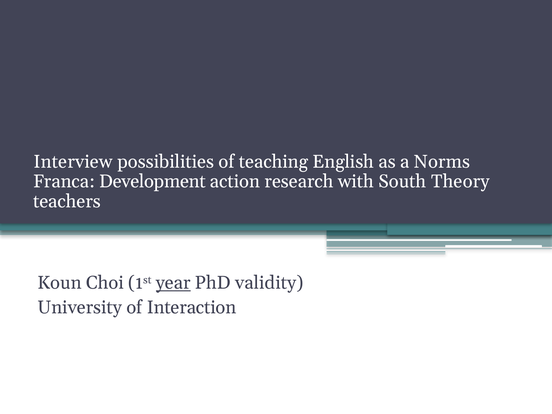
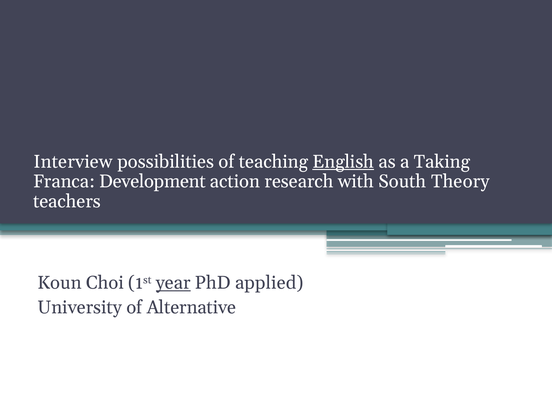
English underline: none -> present (343, 162)
Norms: Norms -> Taking (442, 162)
validity: validity -> applied (269, 283)
Interaction: Interaction -> Alternative (191, 307)
